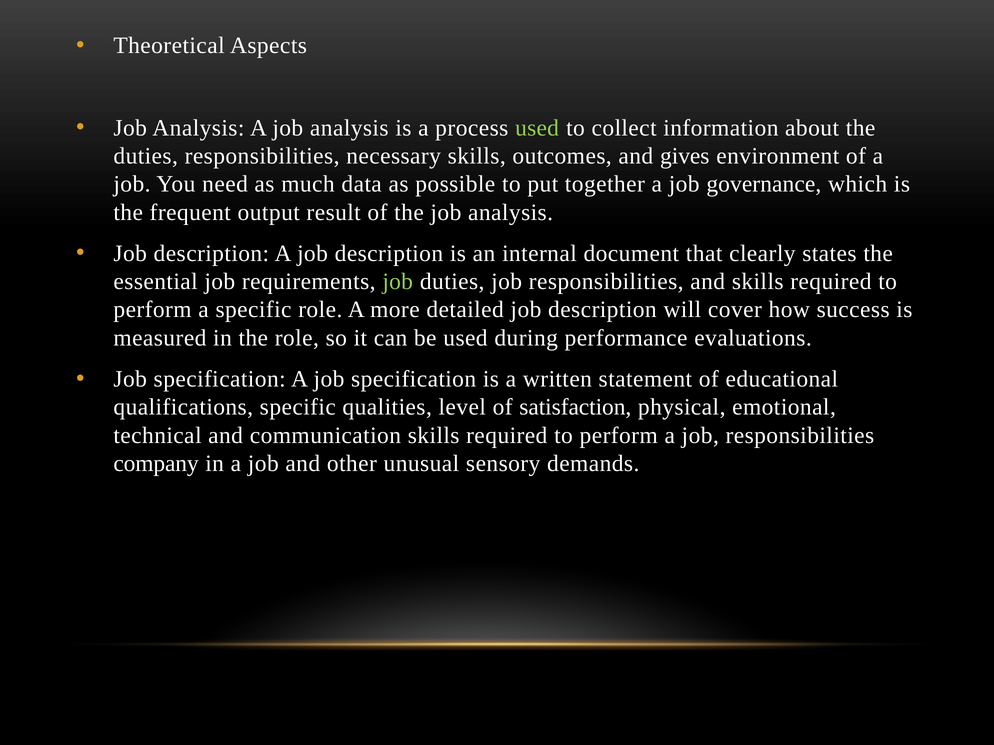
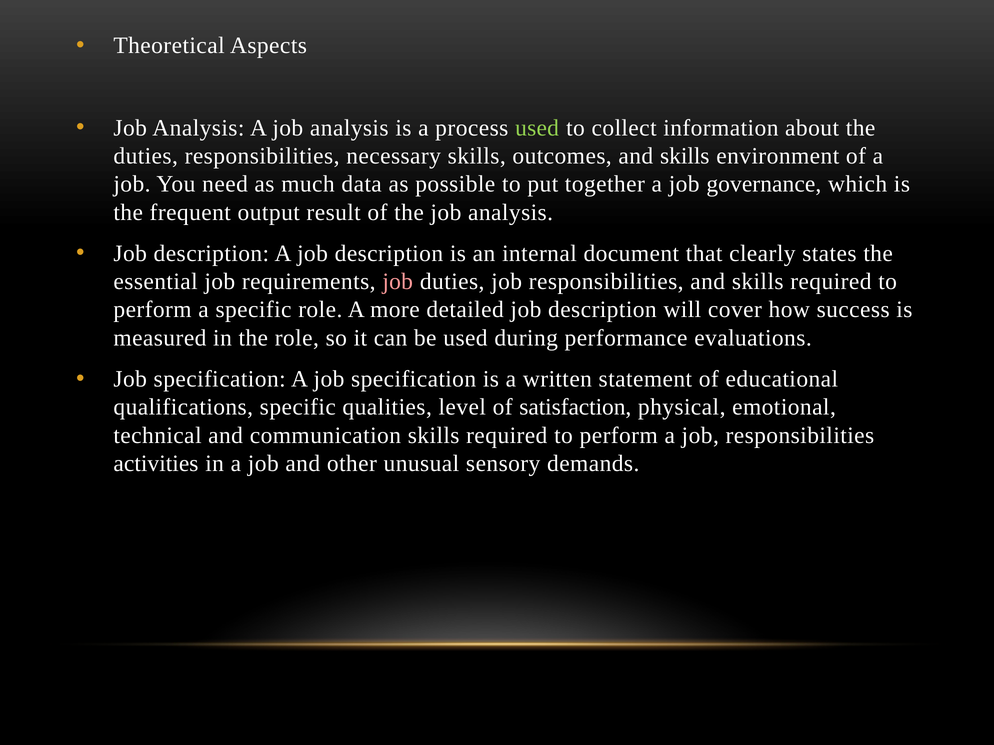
outcomes and gives: gives -> skills (685, 156)
job colour: light green -> pink (398, 282)
company: company -> activities (156, 464)
